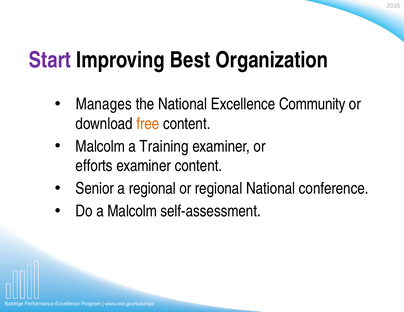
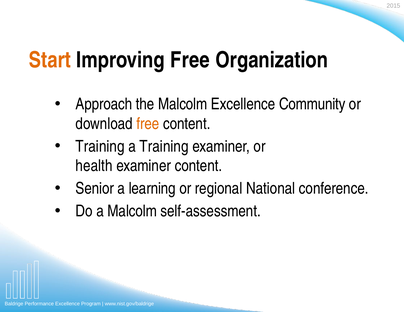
Start colour: purple -> orange (50, 60)
Improving Best: Best -> Free (190, 60)
Manages: Manages -> Approach (104, 104)
the National: National -> Malcolm (183, 104)
Malcolm: Malcolm -> Training (100, 146)
efforts: efforts -> health (94, 166)
a regional: regional -> learning (152, 189)
